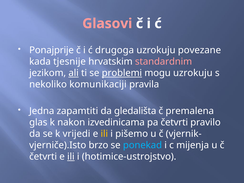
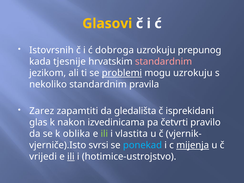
Glasovi colour: pink -> yellow (107, 24)
Ponajprije: Ponajprije -> Istovrsnih (51, 50)
drugoga: drugoga -> dobroga (115, 50)
povezane: povezane -> prepunog (200, 50)
ali underline: present -> none (74, 73)
nekoliko komunikaciji: komunikaciji -> standardnim (98, 84)
Jedna: Jedna -> Zarez (42, 111)
premalena: premalena -> isprekidani (190, 111)
vrijedi: vrijedi -> oblika (76, 134)
ili colour: yellow -> light green (104, 134)
pišemo: pišemo -> vlastita (132, 134)
brzo: brzo -> svrsi (98, 145)
mijenja underline: none -> present (193, 145)
četvrti: četvrti -> vrijedi (43, 157)
